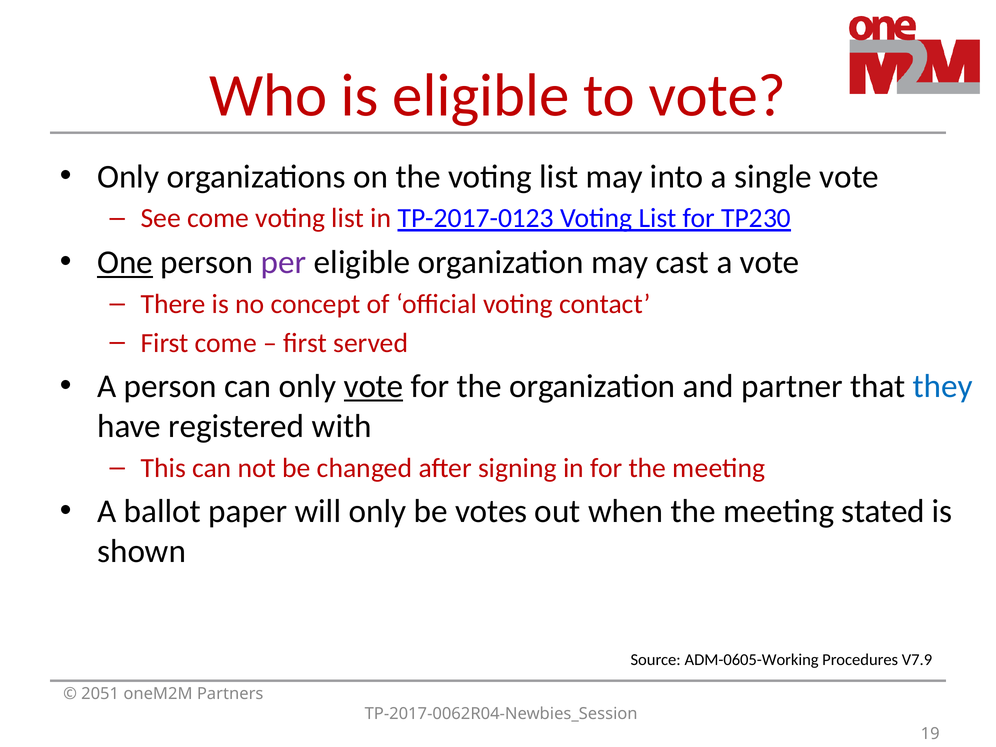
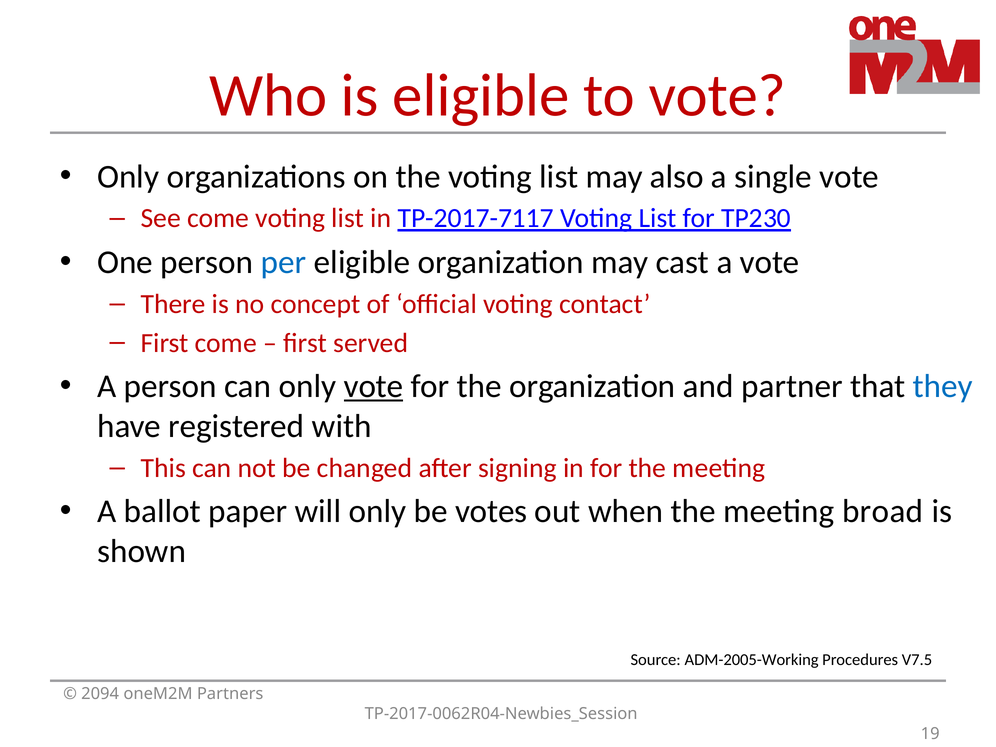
into: into -> also (677, 177)
TP-2017-0123: TP-2017-0123 -> TP-2017-7117 (476, 218)
One underline: present -> none (125, 263)
per colour: purple -> blue (284, 263)
stated: stated -> broad (883, 512)
ADM-0605-Working: ADM-0605-Working -> ADM-2005-Working (752, 660)
V7.9: V7.9 -> V7.5 (917, 660)
2051: 2051 -> 2094 (100, 694)
